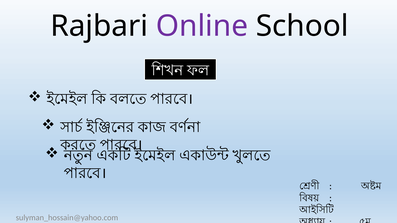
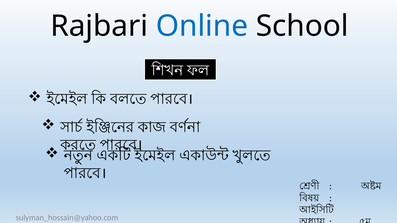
Online colour: purple -> blue (202, 26)
